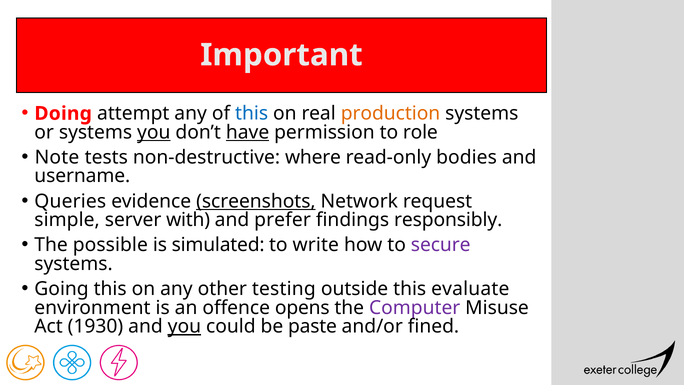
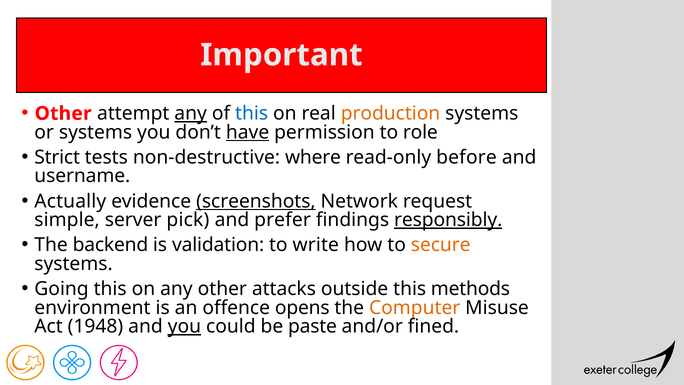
Doing: Doing -> Other (63, 113)
any underline: none -> present (191, 113)
you underline: present -> none (154, 132)
Note: Note -> Strict (57, 157)
bodies: bodies -> before (466, 157)
Queries: Queries -> Actually (70, 201)
with: with -> pick (188, 220)
responsibly underline: none -> present (448, 220)
possible: possible -> backend (110, 245)
simulated: simulated -> validation (218, 245)
secure colour: purple -> orange (441, 245)
testing: testing -> attacks (284, 289)
evaluate: evaluate -> methods (470, 289)
Computer colour: purple -> orange (415, 308)
1930: 1930 -> 1948 (96, 326)
